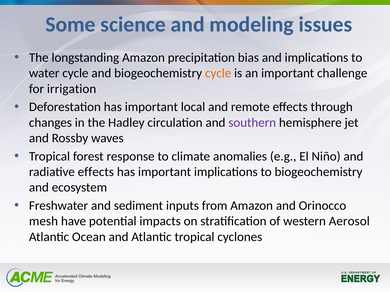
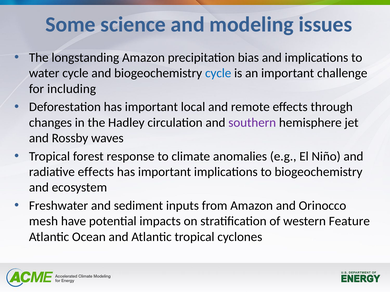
cycle colour: orange -> blue (218, 73)
irrigation: irrigation -> including (72, 89)
Aerosol: Aerosol -> Feature (349, 222)
